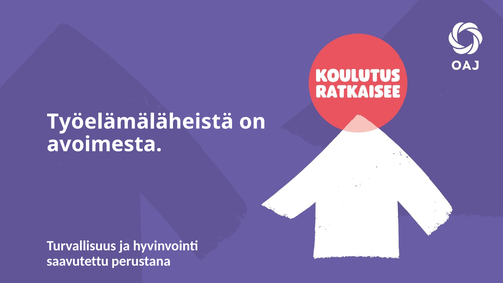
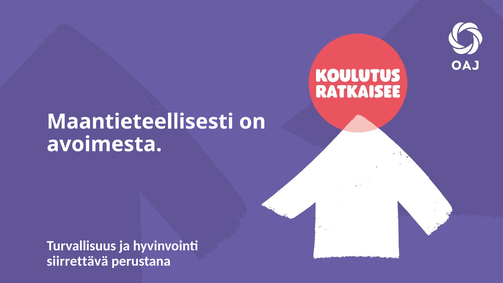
Työelämäläheistä: Työelämäläheistä -> Maantieteellisesti (140, 122)
saavutettu: saavutettu -> siirrettävä (77, 261)
